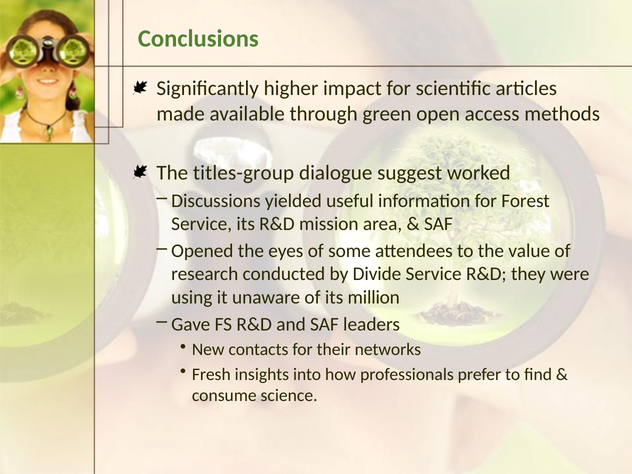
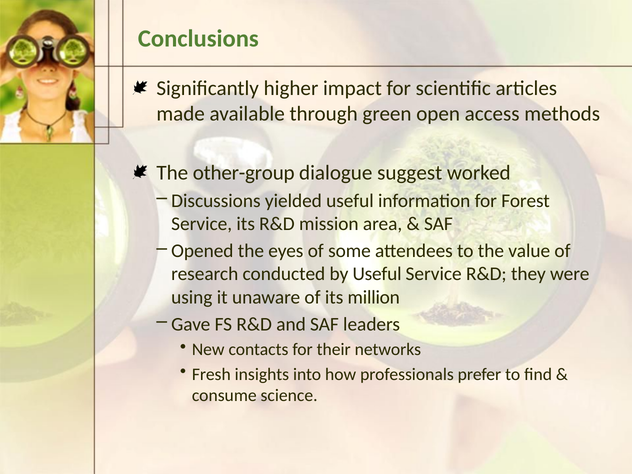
titles-group: titles-group -> other-group (244, 173)
by Divide: Divide -> Useful (377, 274)
